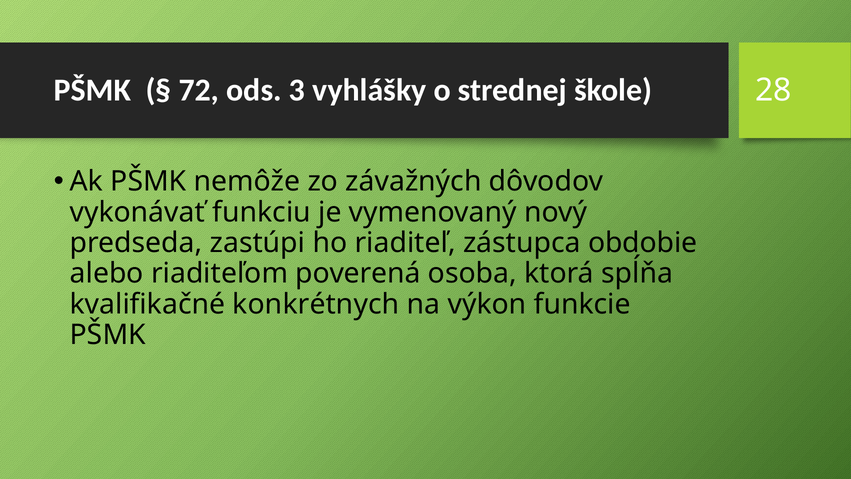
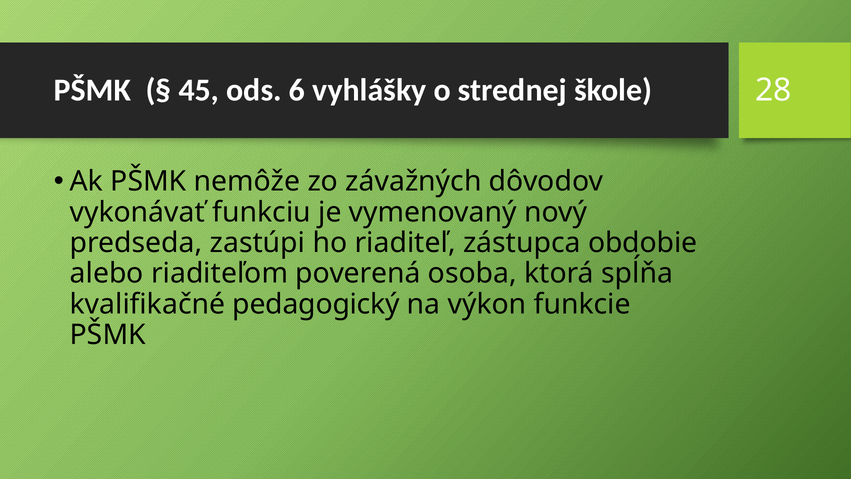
72: 72 -> 45 (199, 90)
3: 3 -> 6 (297, 90)
konkrétnych: konkrétnych -> pedagogický (316, 304)
